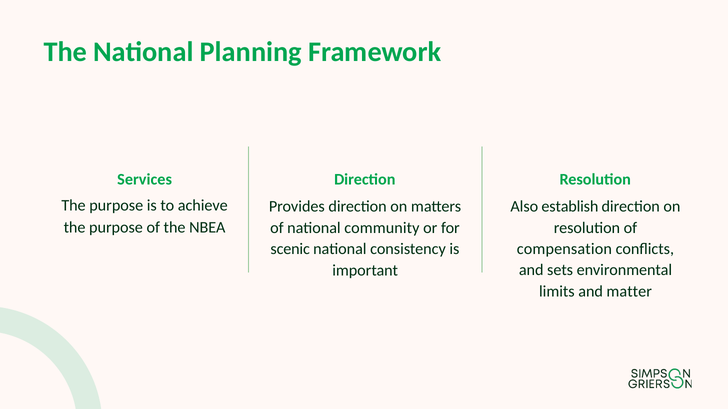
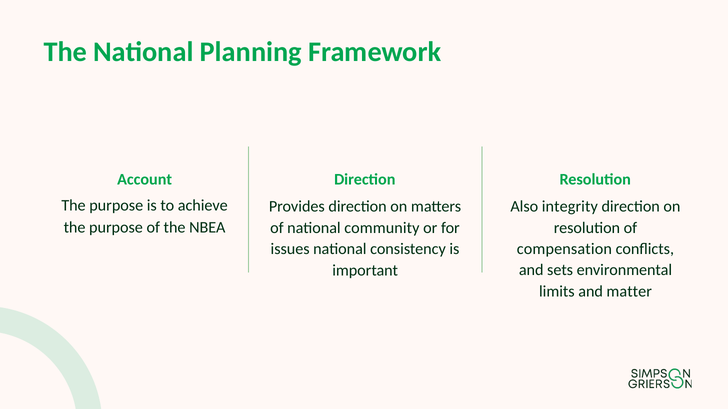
Services: Services -> Account (145, 179)
establish: establish -> integrity (570, 207)
scenic: scenic -> issues (290, 249)
